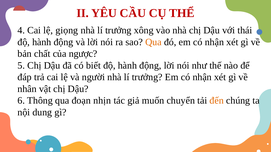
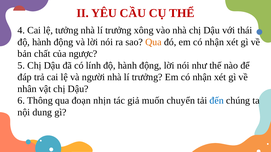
giọng: giọng -> tưởng (67, 30)
biết: biết -> lính (93, 66)
đến colour: orange -> blue (217, 101)
